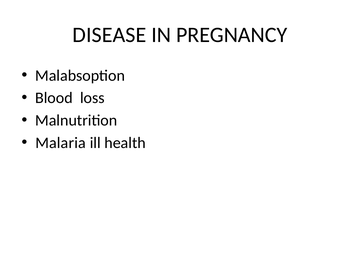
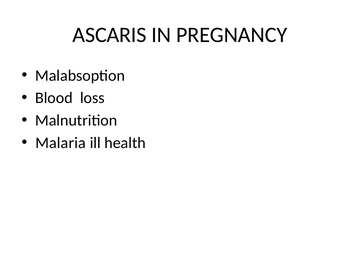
DISEASE: DISEASE -> ASCARIS (109, 35)
